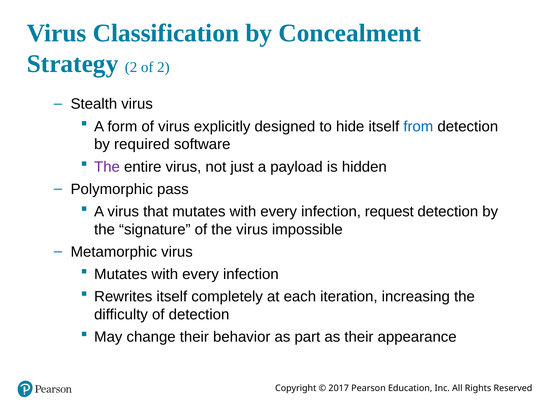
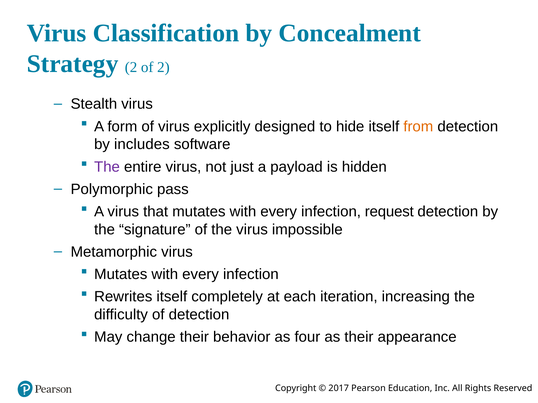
from colour: blue -> orange (418, 127)
required: required -> includes (142, 145)
part: part -> four (307, 337)
